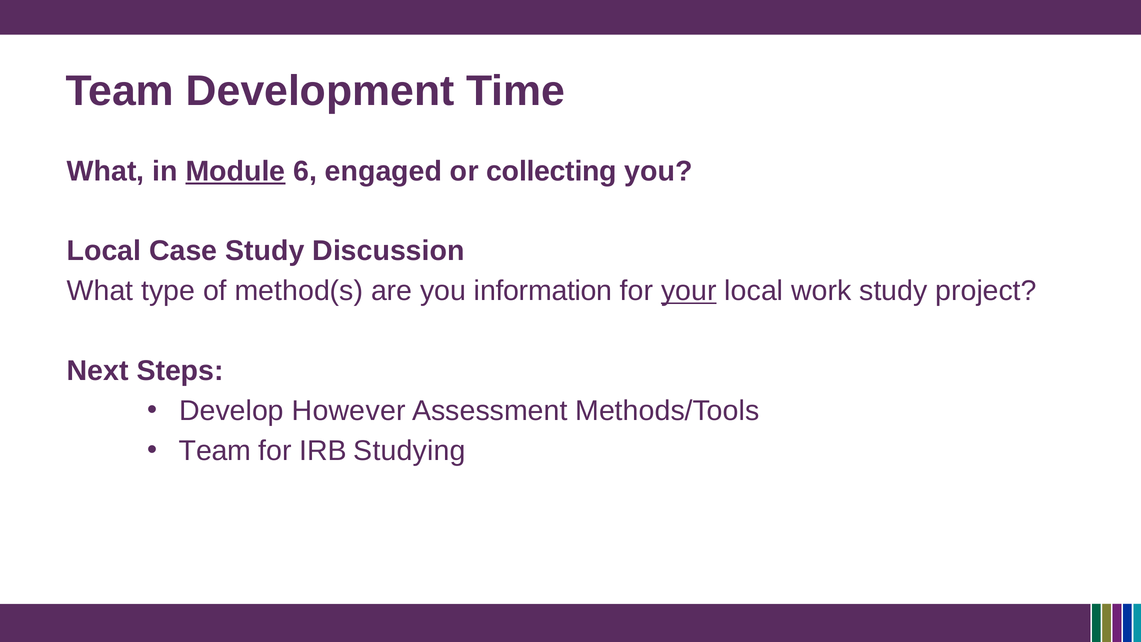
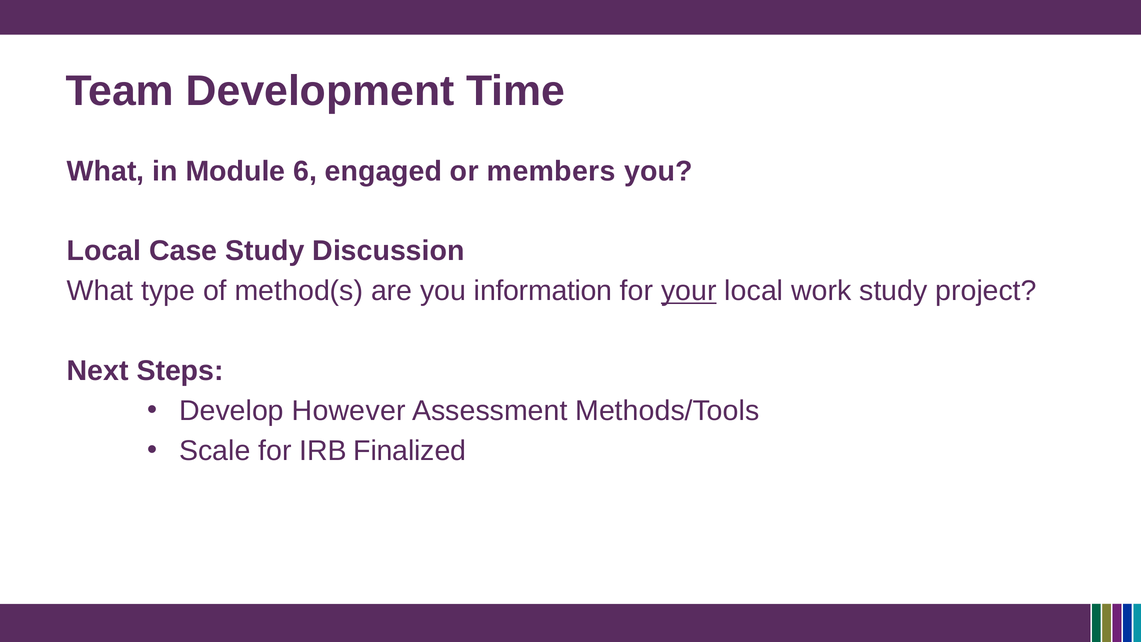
Module underline: present -> none (235, 171)
collecting: collecting -> members (551, 171)
Team: Team -> Scale (215, 451)
Studying: Studying -> Finalized (410, 451)
